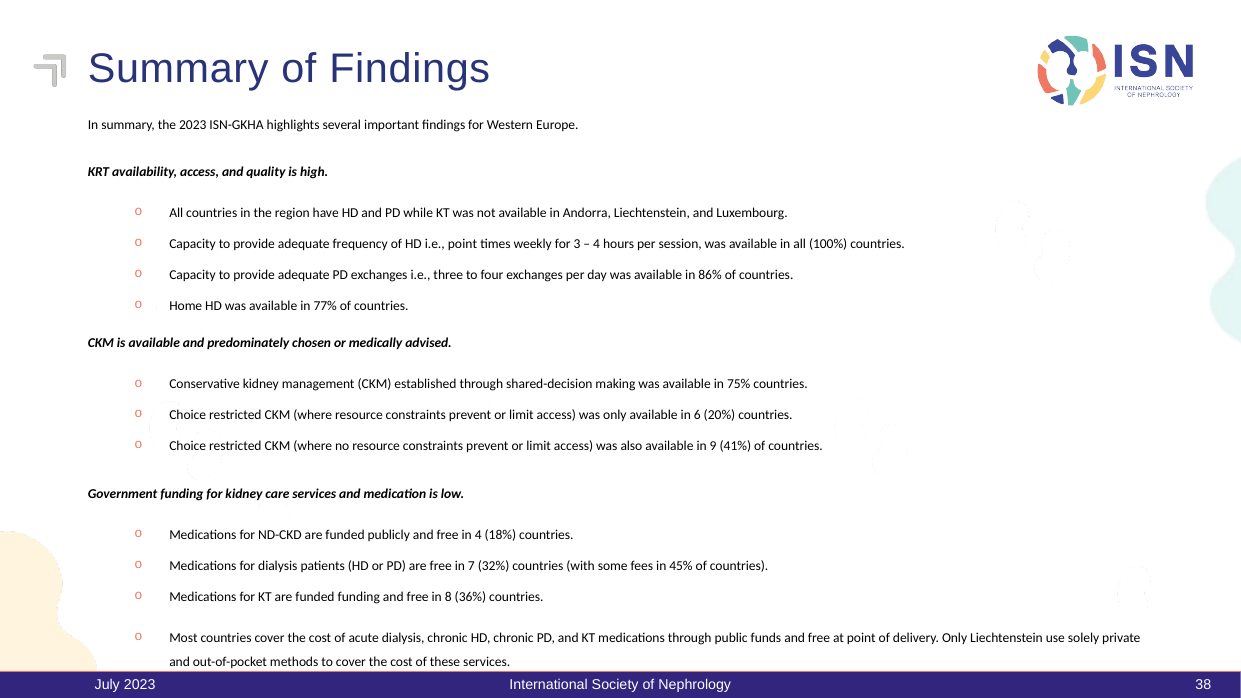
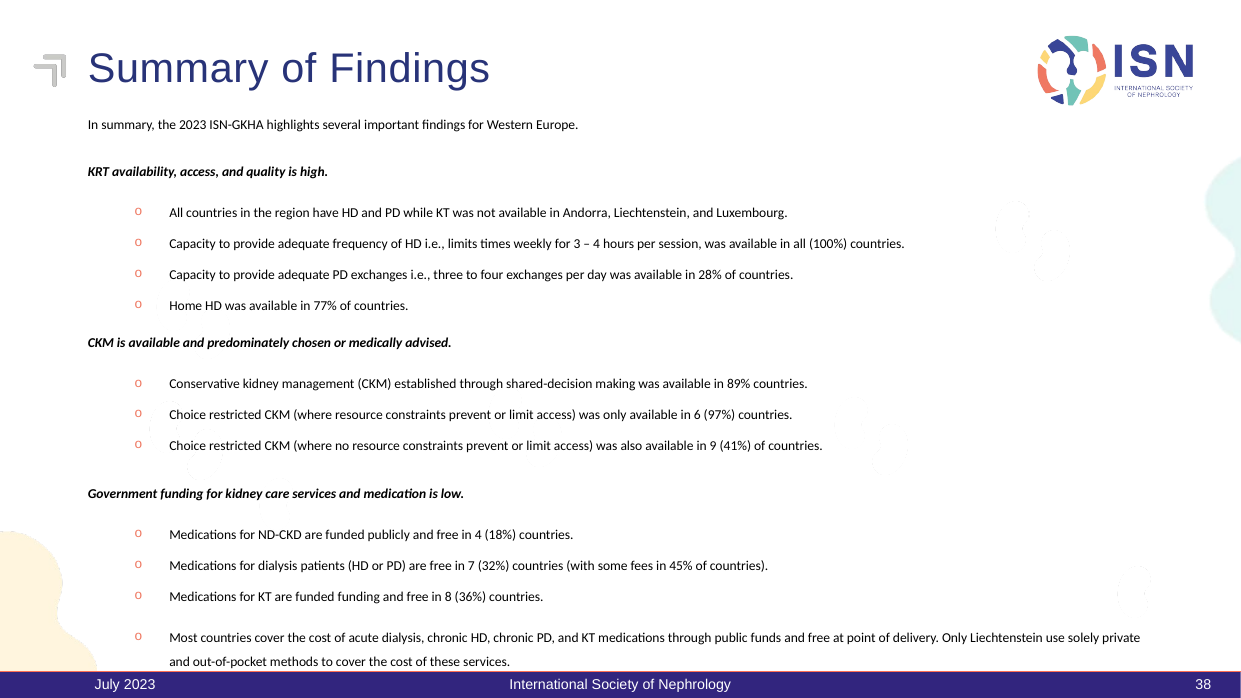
i.e point: point -> limits (463, 244)
86%: 86% -> 28% (710, 275)
75%: 75% -> 89% (739, 384)
20%: 20% -> 97% (720, 415)
